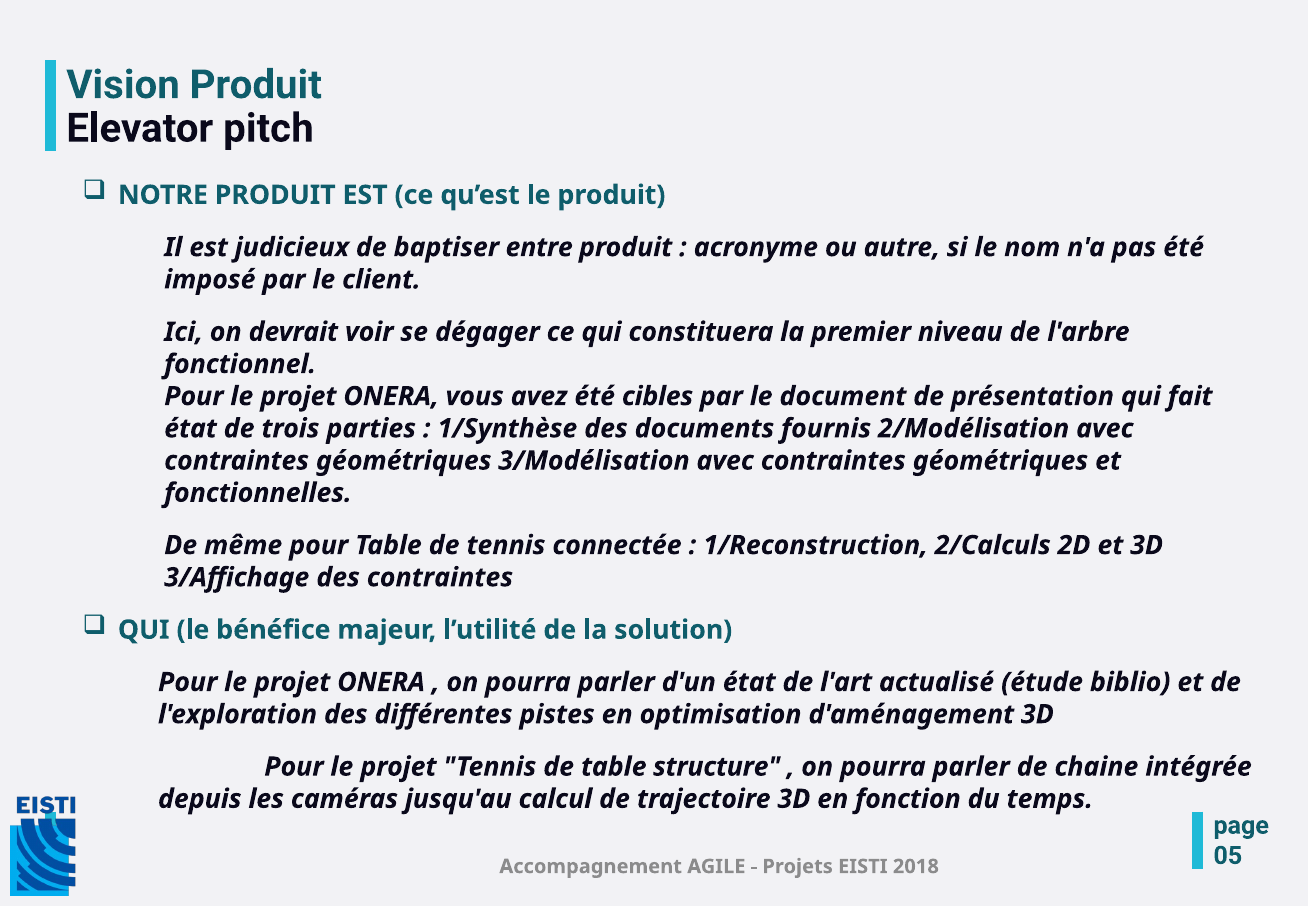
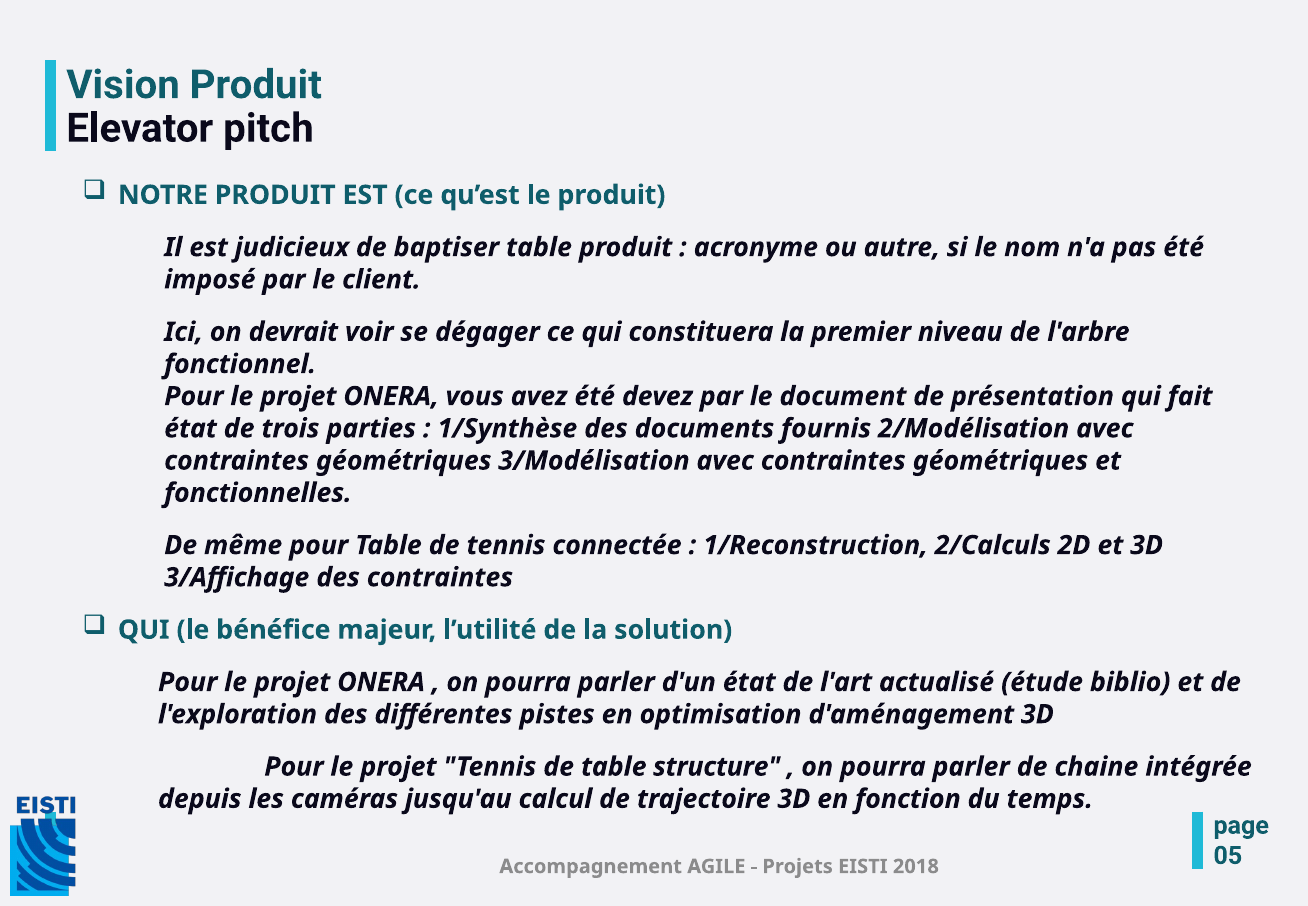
baptiser entre: entre -> table (539, 247)
cibles: cibles -> devez (658, 396)
